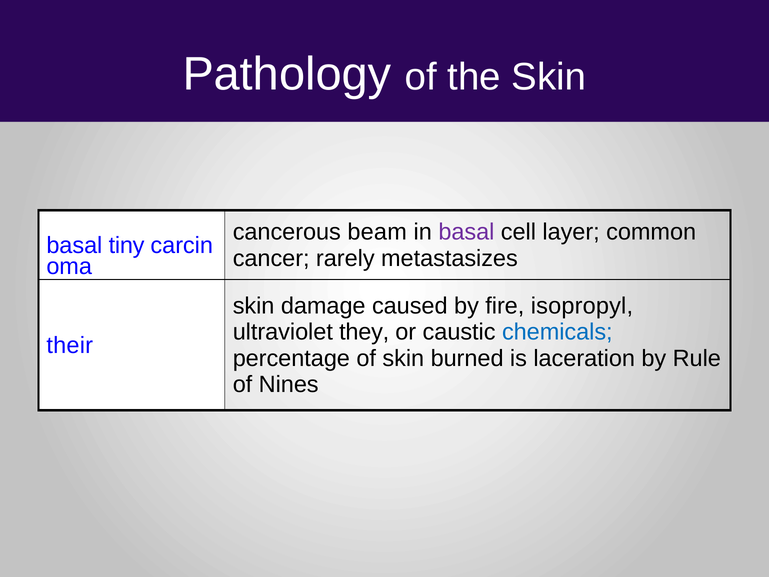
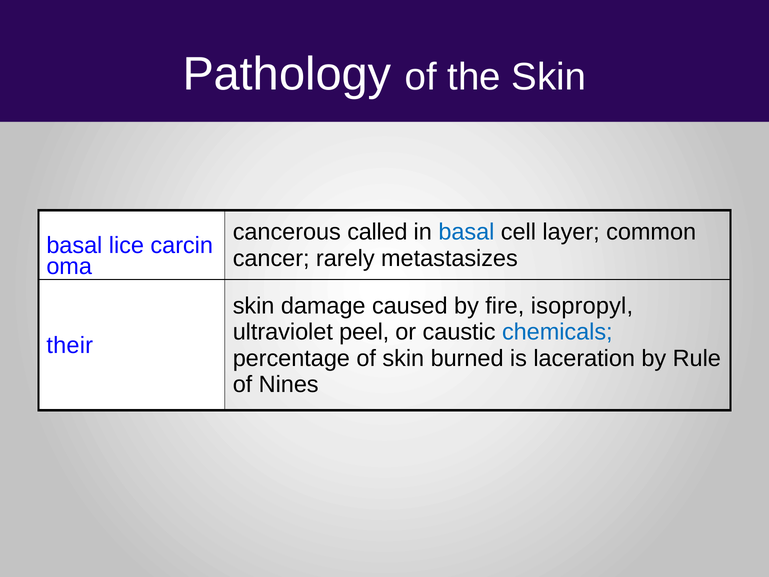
beam: beam -> called (377, 232)
basal colour: purple -> blue (466, 232)
tiny: tiny -> lice (126, 245)
they: they -> peel (364, 332)
